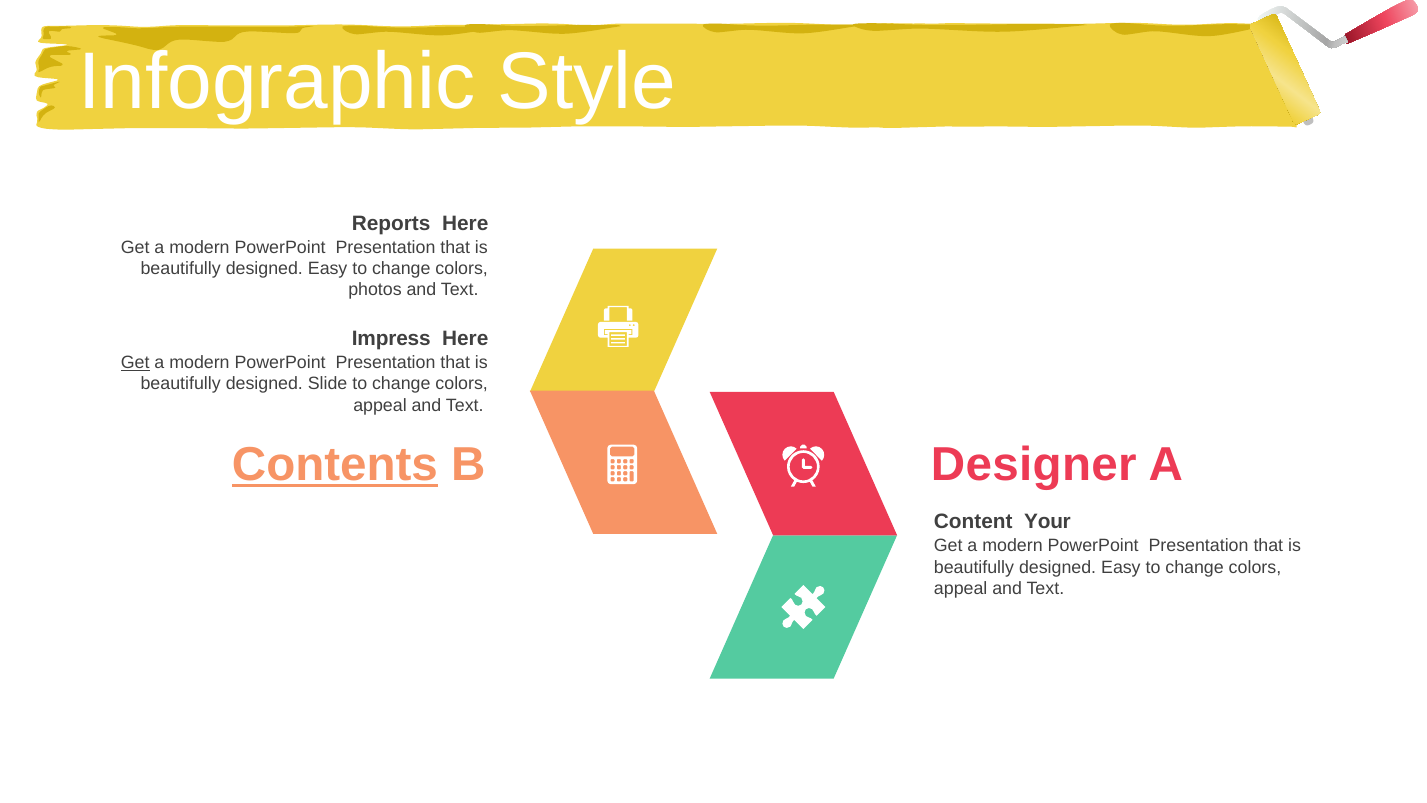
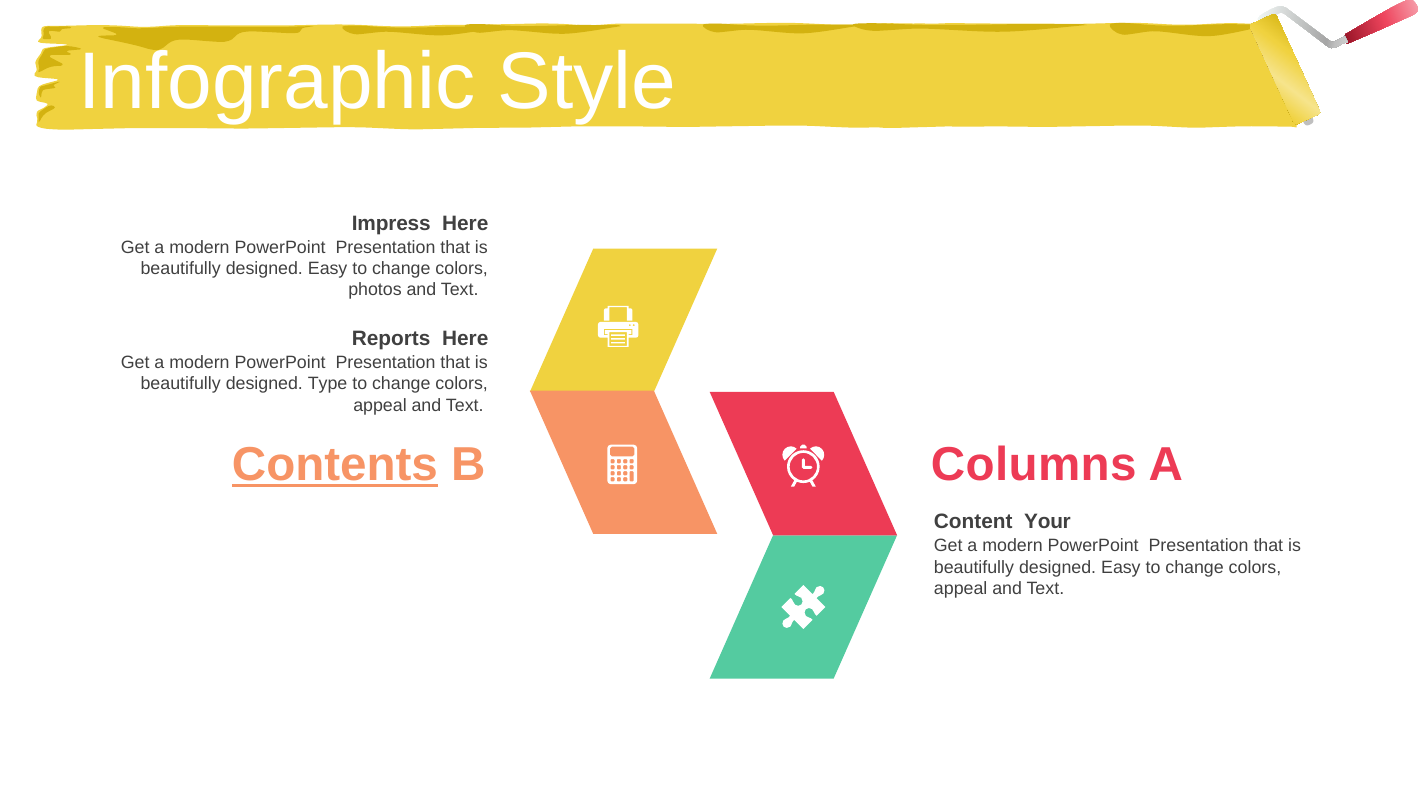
Reports: Reports -> Impress (391, 223)
Impress: Impress -> Reports (391, 339)
Get underline: present -> none (135, 362)
Slide: Slide -> Type (328, 384)
Designer: Designer -> Columns (1034, 464)
